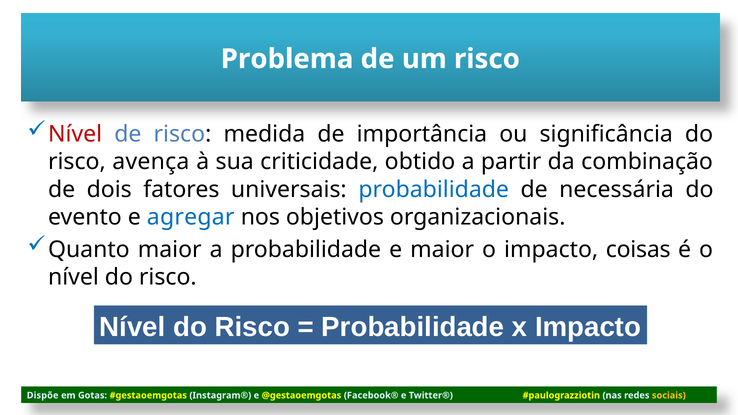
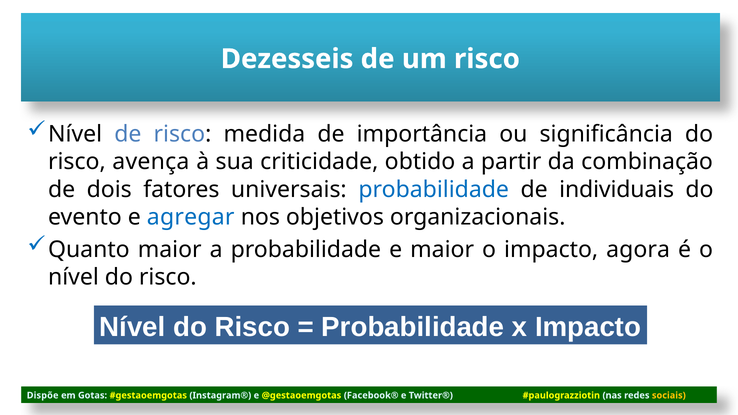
Problema: Problema -> Dezesseis (287, 59)
Nível colour: red -> black (75, 134)
necessária: necessária -> individuais (617, 190)
coisas: coisas -> agora (638, 250)
